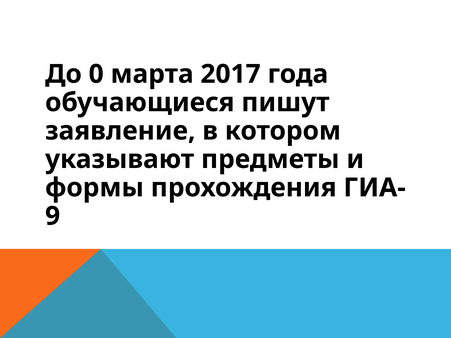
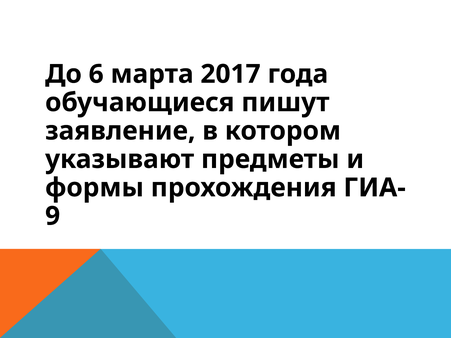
0: 0 -> 6 (96, 74)
